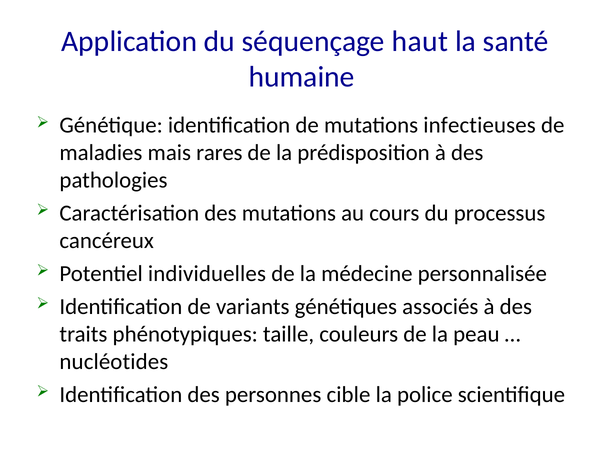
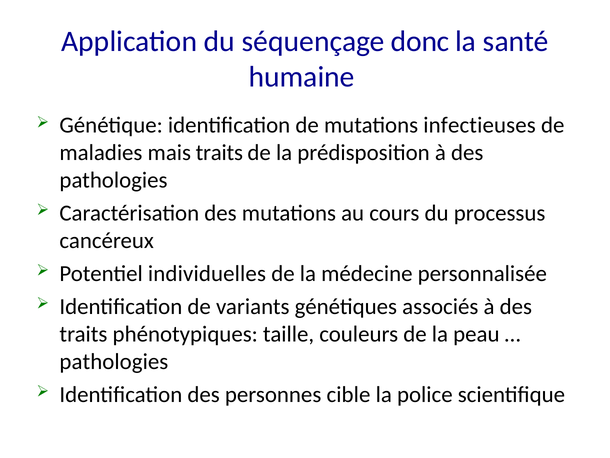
haut: haut -> donc (420, 41)
mais rares: rares -> traits (219, 153)
nucléotides: nucléotides -> pathologies (114, 361)
